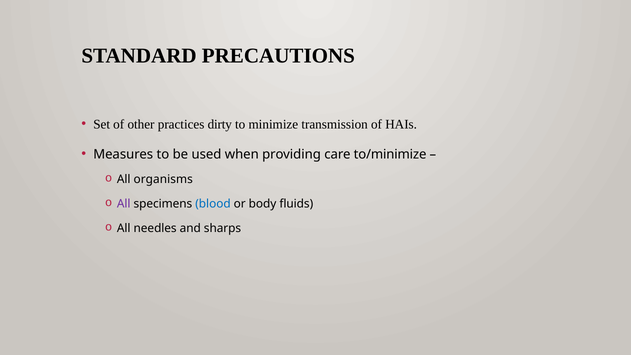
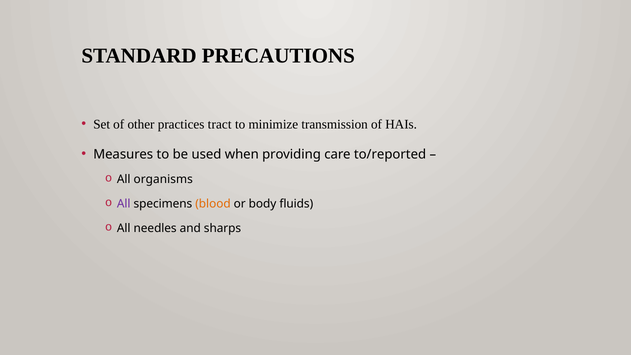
dirty: dirty -> tract (220, 124)
to/minimize: to/minimize -> to/reported (390, 154)
blood colour: blue -> orange (213, 204)
